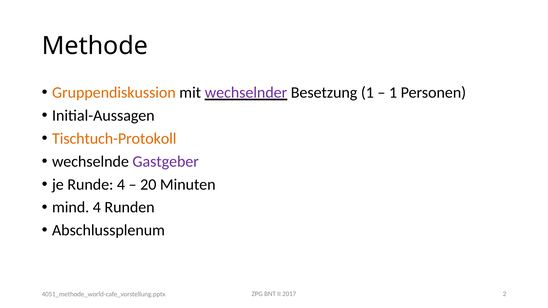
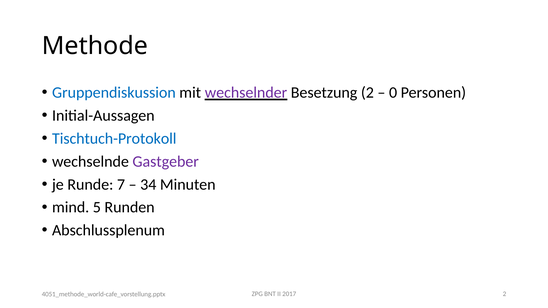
Gruppendiskussion colour: orange -> blue (114, 93)
Besetzung 1: 1 -> 2 (367, 93)
1: 1 -> 0 (393, 93)
Tischtuch-Protokoll colour: orange -> blue (114, 139)
Runde 4: 4 -> 7 (121, 185)
20: 20 -> 34 (148, 185)
mind 4: 4 -> 5 (97, 208)
